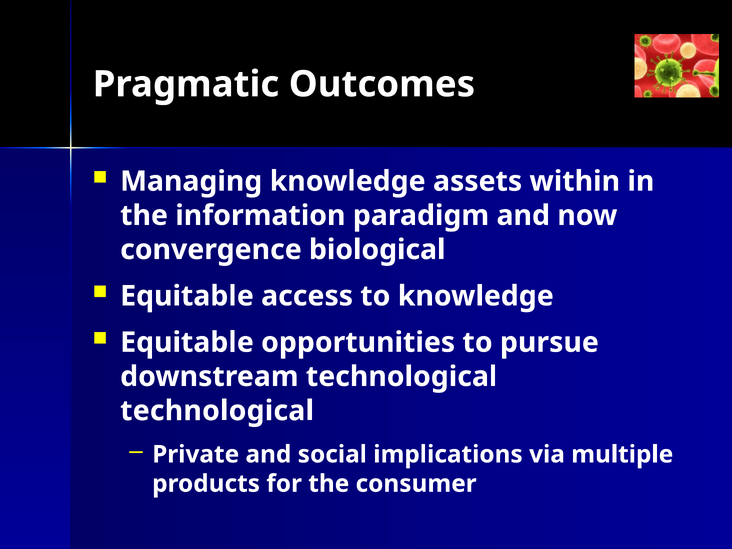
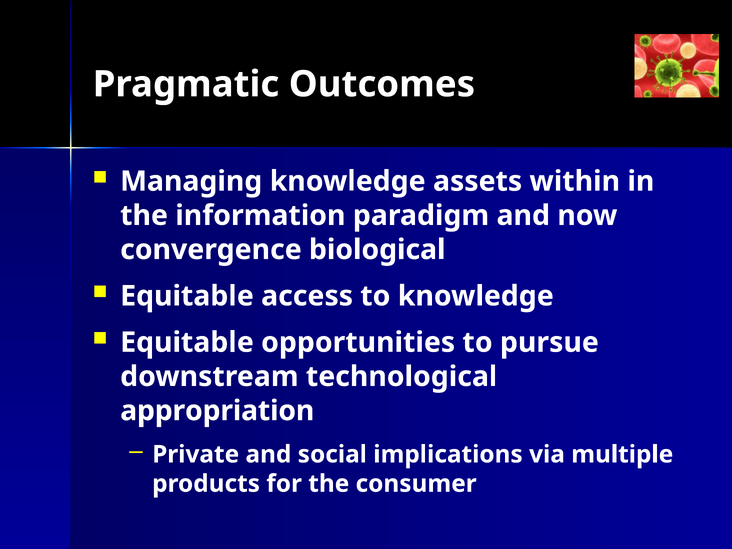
technological: technological -> appropriation (217, 411)
